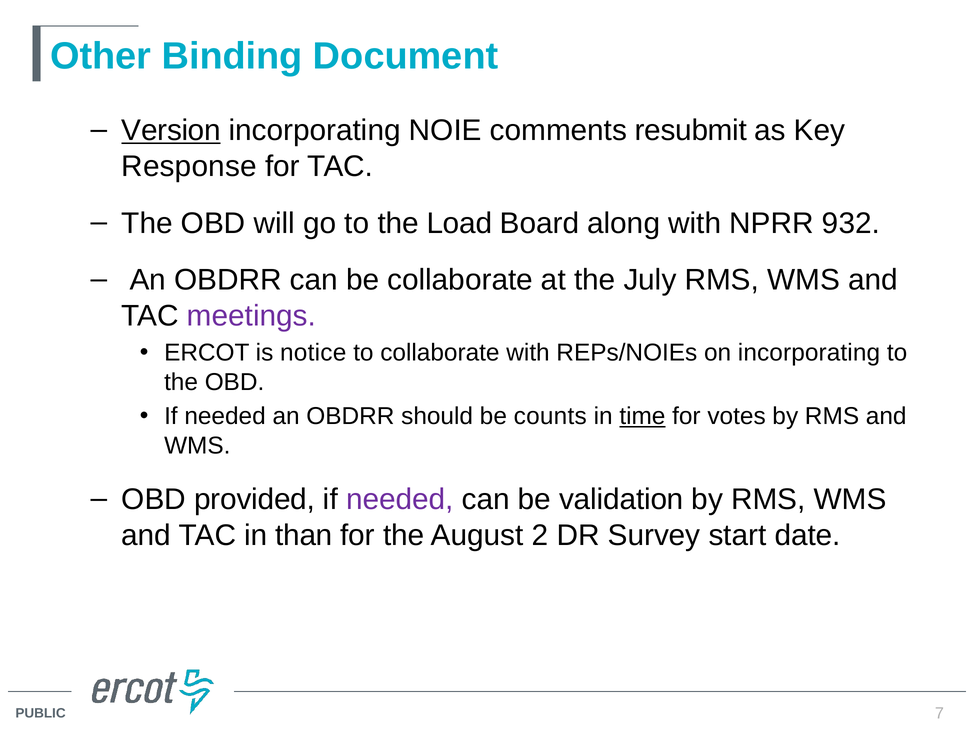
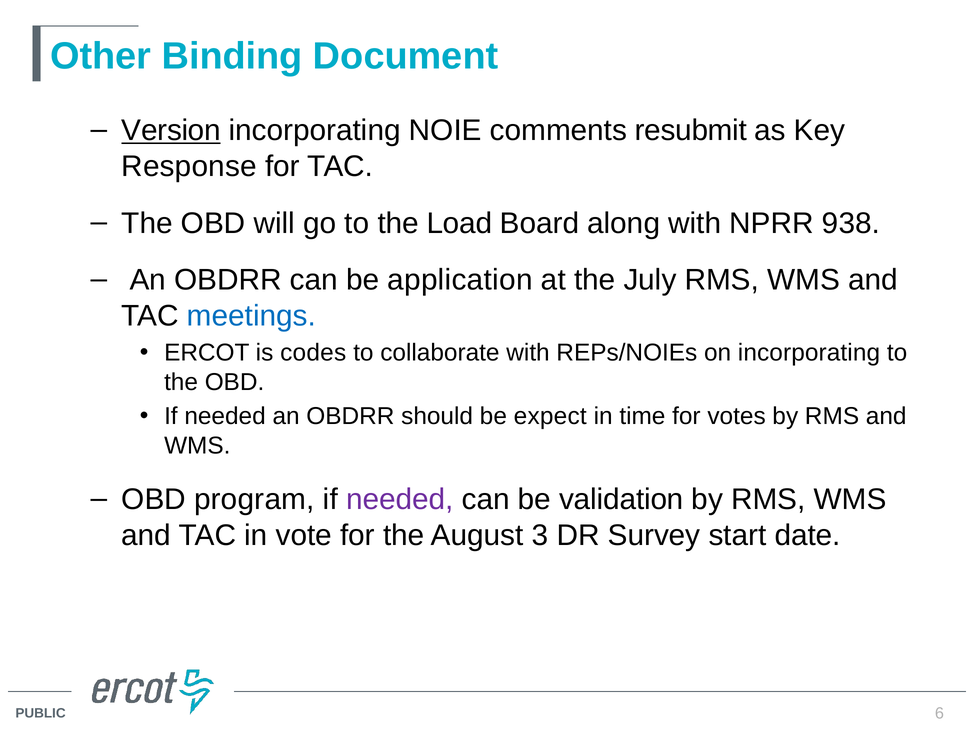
932: 932 -> 938 (851, 223)
be collaborate: collaborate -> application (460, 280)
meetings colour: purple -> blue (251, 316)
notice: notice -> codes (313, 353)
counts: counts -> expect (550, 416)
time underline: present -> none (642, 416)
provided: provided -> program (254, 500)
than: than -> vote (304, 535)
2: 2 -> 3 (540, 535)
7: 7 -> 6 (939, 713)
